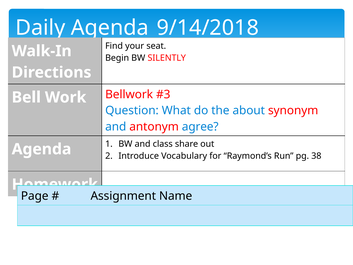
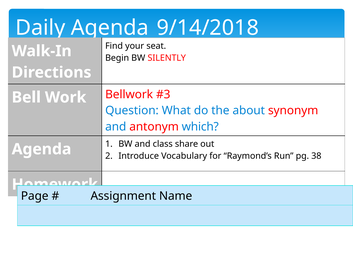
agree: agree -> which (200, 127)
